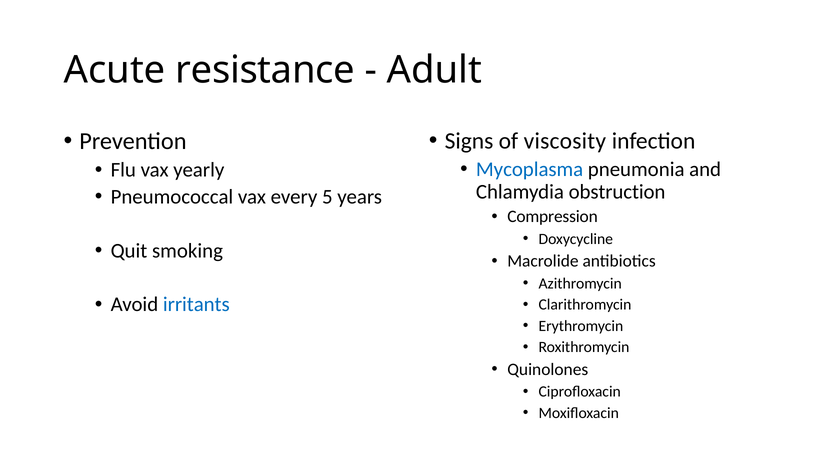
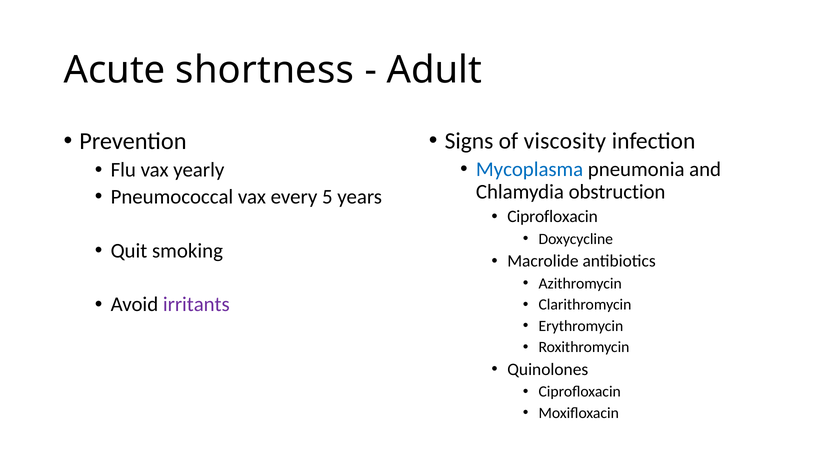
resistance: resistance -> shortness (265, 70)
Compression: Compression -> Ciprofloxacin (553, 217)
irritants colour: blue -> purple (196, 304)
